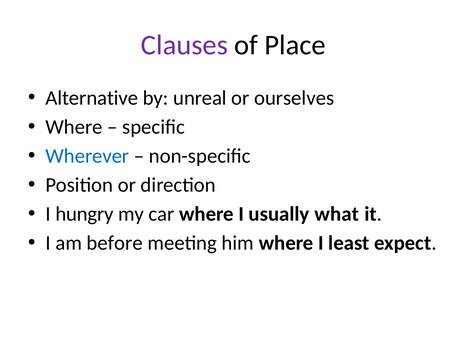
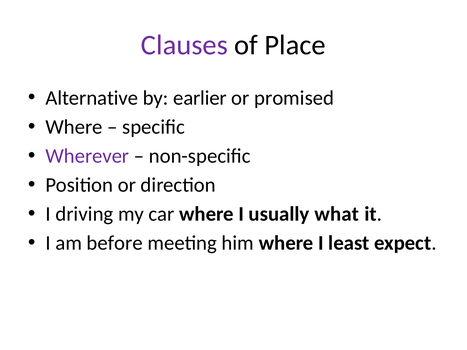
unreal: unreal -> earlier (200, 98)
ourselves: ourselves -> promised (294, 98)
Wherever colour: blue -> purple (87, 156)
hungry: hungry -> driving (84, 214)
